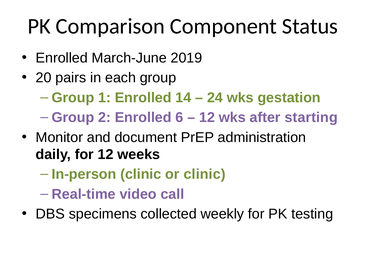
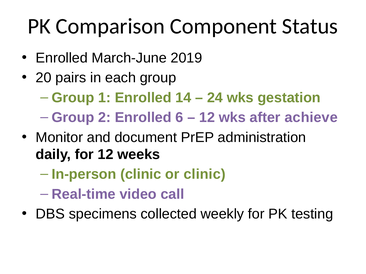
starting: starting -> achieve (311, 118)
